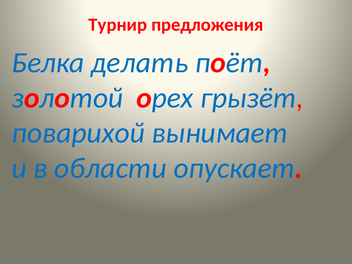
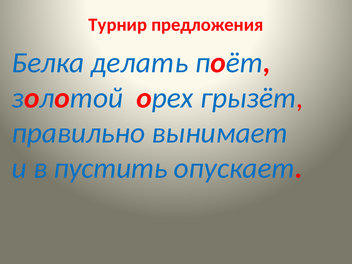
поварихой: поварихой -> правильно (78, 133)
области: области -> пустить (111, 168)
